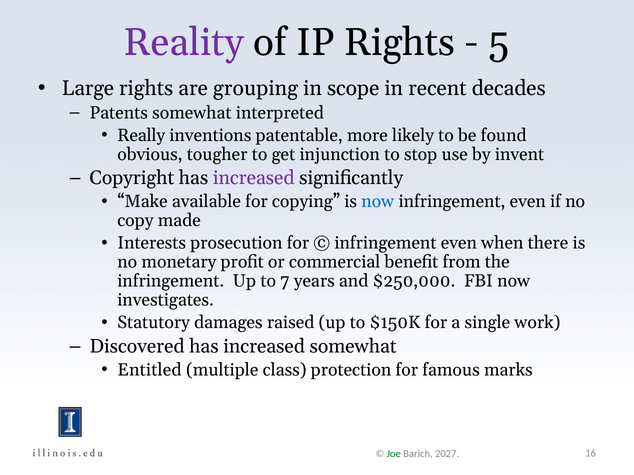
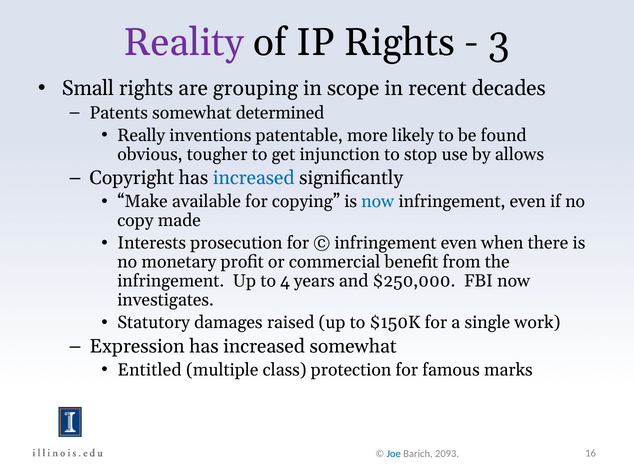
5: 5 -> 3 (499, 42)
Large: Large -> Small (88, 88)
interpreted: interpreted -> determined (280, 113)
invent: invent -> allows (520, 154)
increased colour: purple -> blue (254, 178)
7: 7 -> 4 (285, 281)
Discovered: Discovered -> Expression (137, 347)
Joe colour: green -> blue (394, 454)
2027: 2027 -> 2093 (447, 454)
